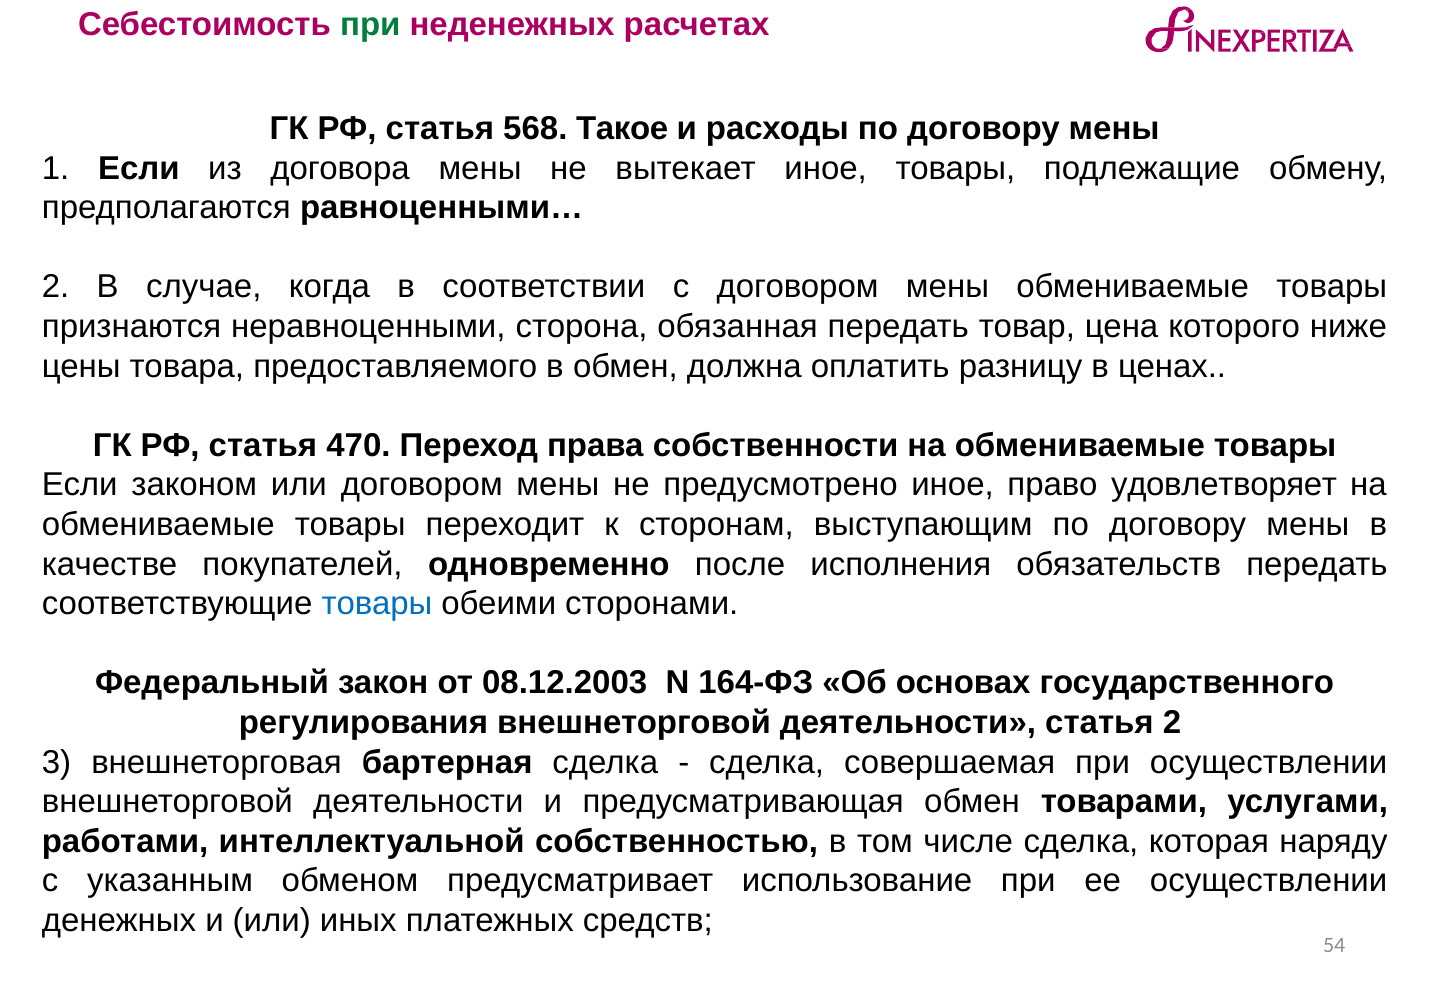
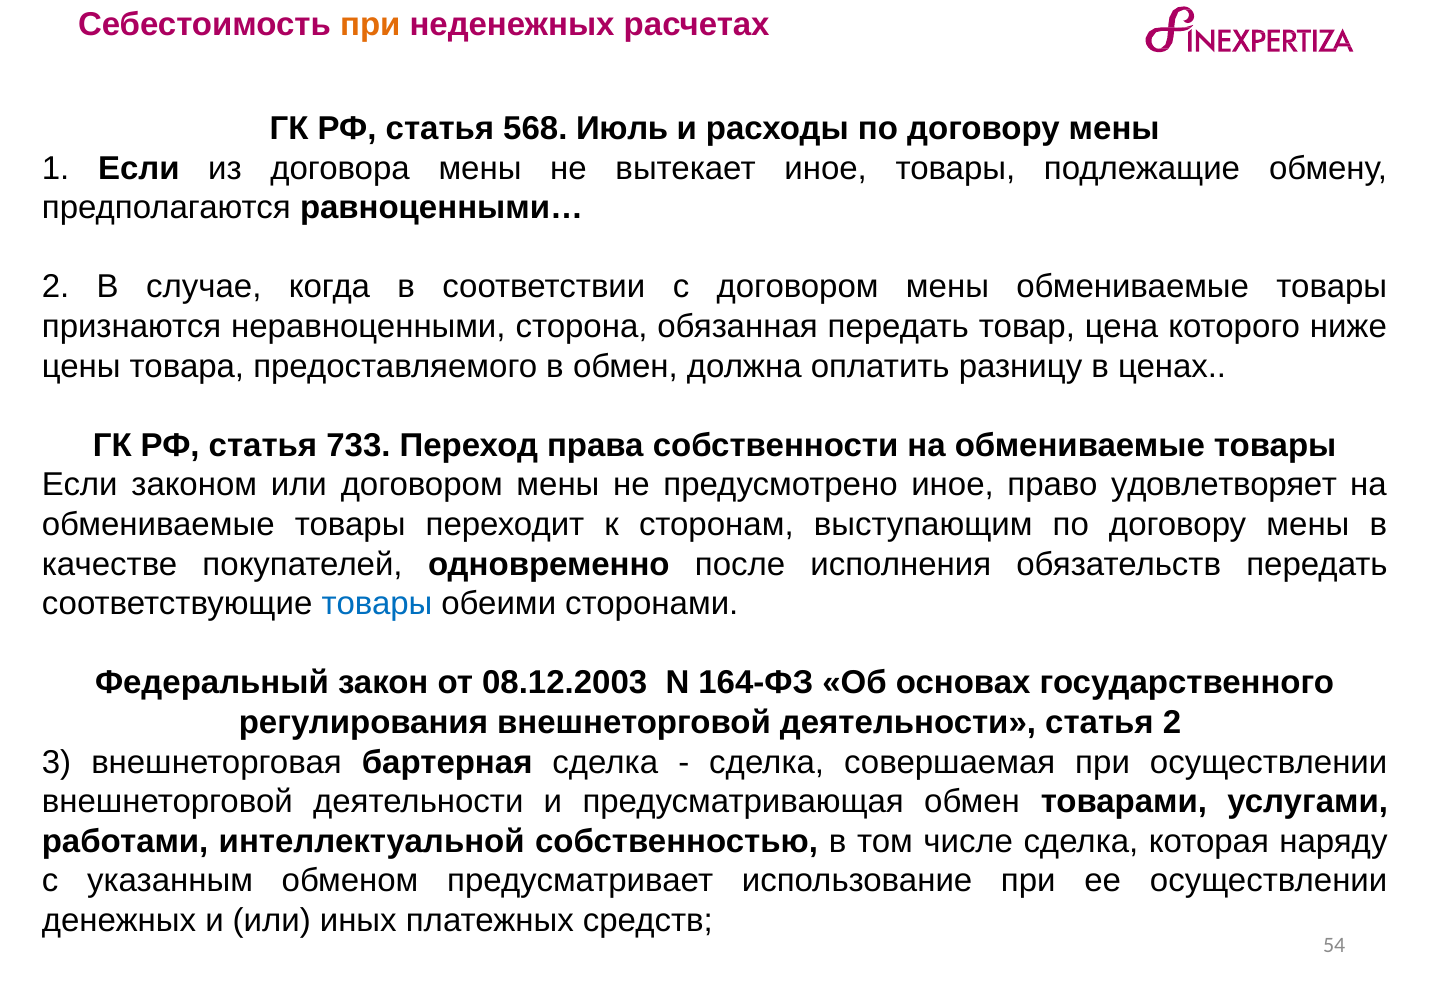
при colour: green -> orange (370, 25)
Такое: Такое -> Июль (622, 129)
470: 470 -> 733 (358, 445)
